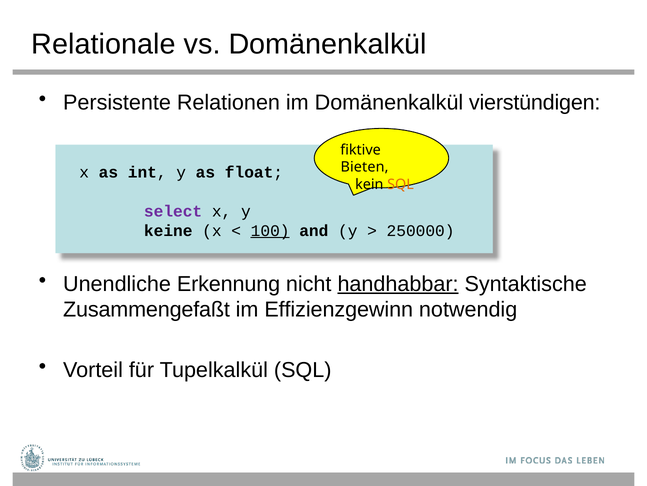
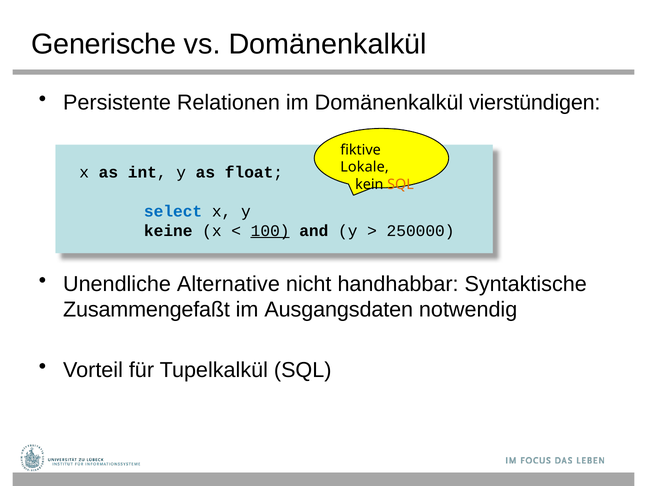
Relationale: Relationale -> Generische (104, 44)
Bieten: Bieten -> Lokale (365, 167)
select colour: purple -> blue (173, 211)
Erkennung: Erkennung -> Alternative (228, 283)
handhabbar underline: present -> none (398, 283)
Effizienzgewinn: Effizienzgewinn -> Ausgangsdaten (339, 309)
